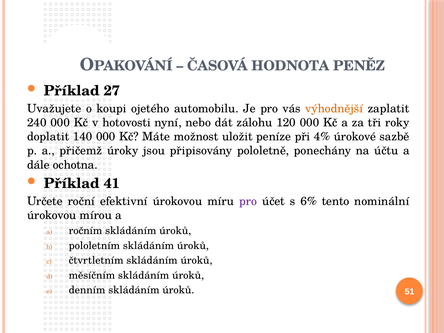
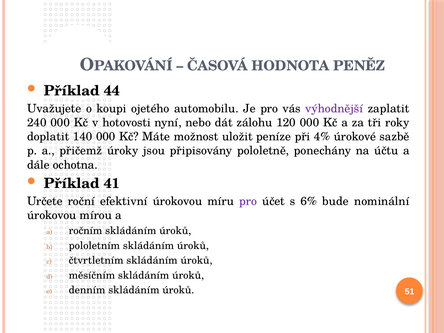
27: 27 -> 44 (112, 91)
výhodnější colour: orange -> purple (334, 109)
tento: tento -> bude (335, 201)
